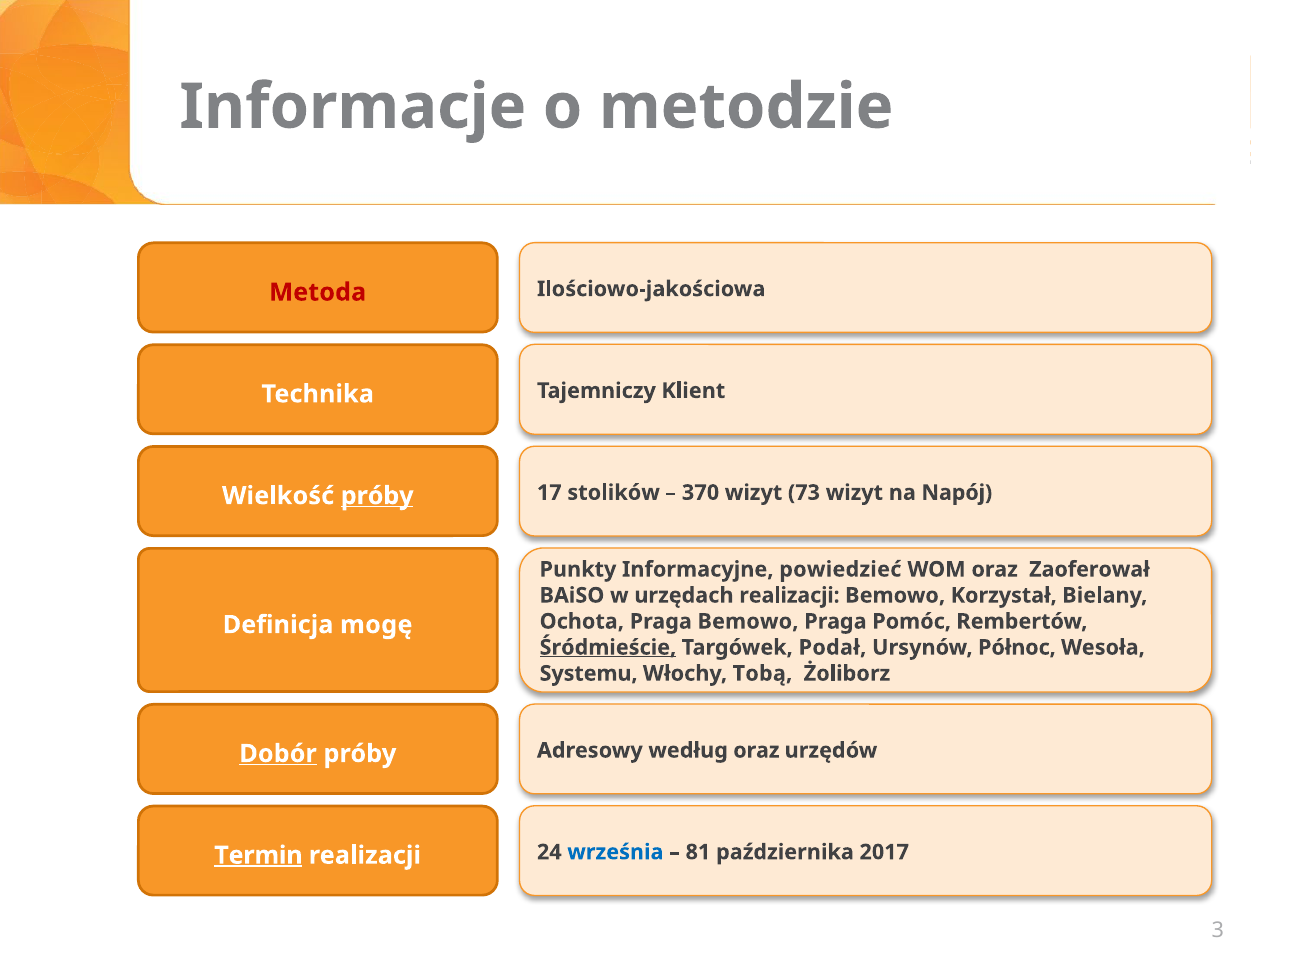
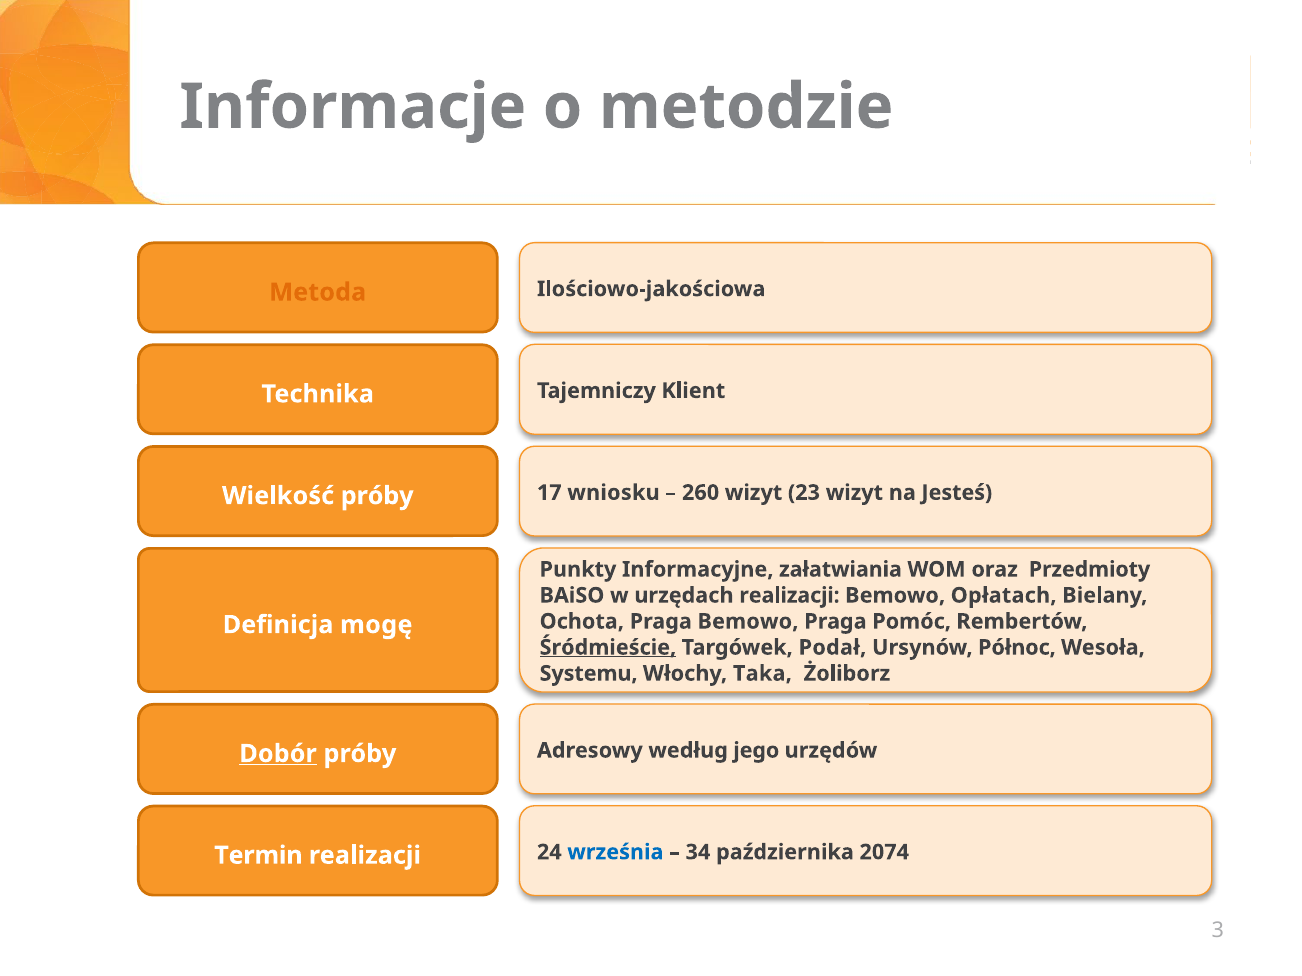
Metoda colour: red -> orange (318, 292)
stolików: stolików -> wniosku (613, 493)
370: 370 -> 260 (701, 493)
73: 73 -> 23 (804, 493)
Napój: Napój -> Jesteś (957, 493)
próby underline: present -> none (377, 496)
powiedzieć: powiedzieć -> załatwiania (840, 570)
Zaoferował: Zaoferował -> Przedmioty (1089, 570)
Korzystał: Korzystał -> Opłatach (1004, 596)
Tobą: Tobą -> Taka (762, 674)
według oraz: oraz -> jego (756, 751)
81: 81 -> 34 (698, 853)
2017: 2017 -> 2074 (884, 853)
Termin underline: present -> none (258, 856)
